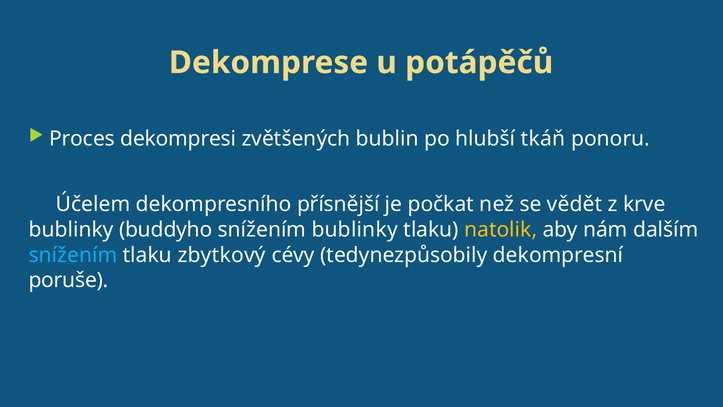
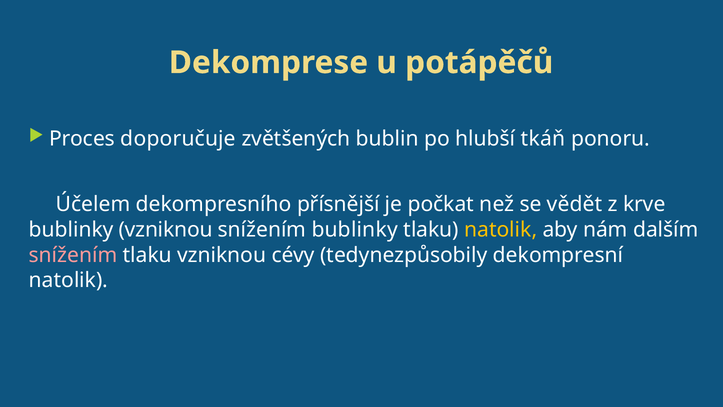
dekompresi: dekompresi -> doporučuje (178, 139)
bublinky buddyho: buddyho -> vzniknou (166, 230)
snížením colour: light blue -> pink (73, 255)
tlaku zbytkový: zbytkový -> vzniknou (222, 255)
poruše: poruše -> natolik (68, 280)
